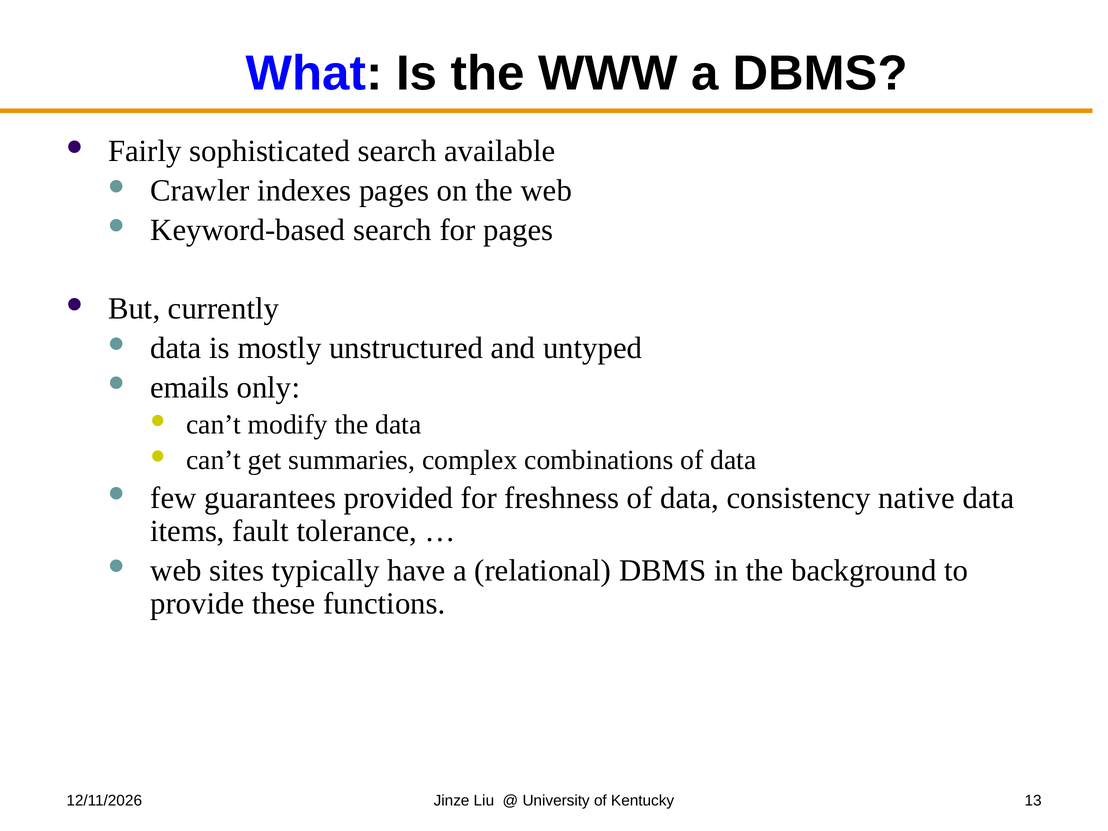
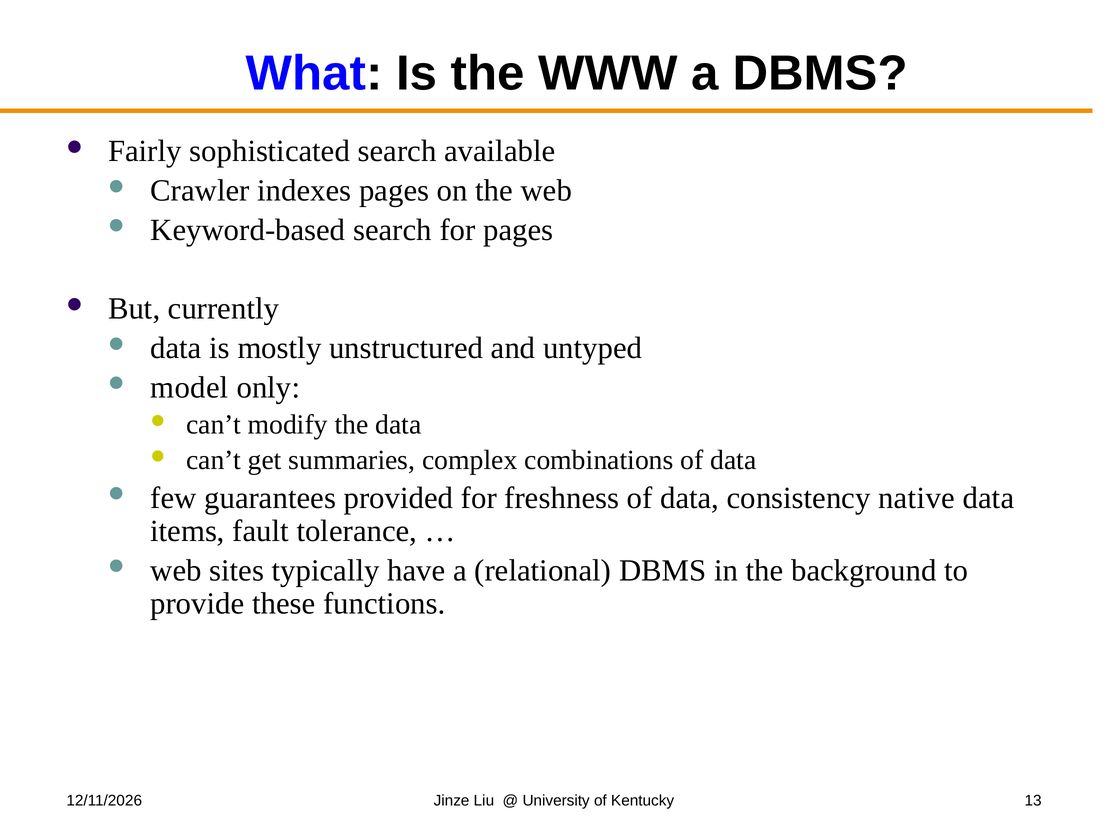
emails: emails -> model (189, 388)
